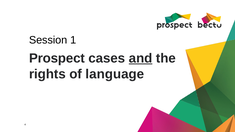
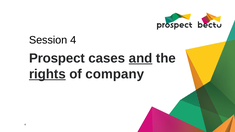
Session 1: 1 -> 4 (73, 40)
rights underline: none -> present (47, 74)
language: language -> company (115, 74)
